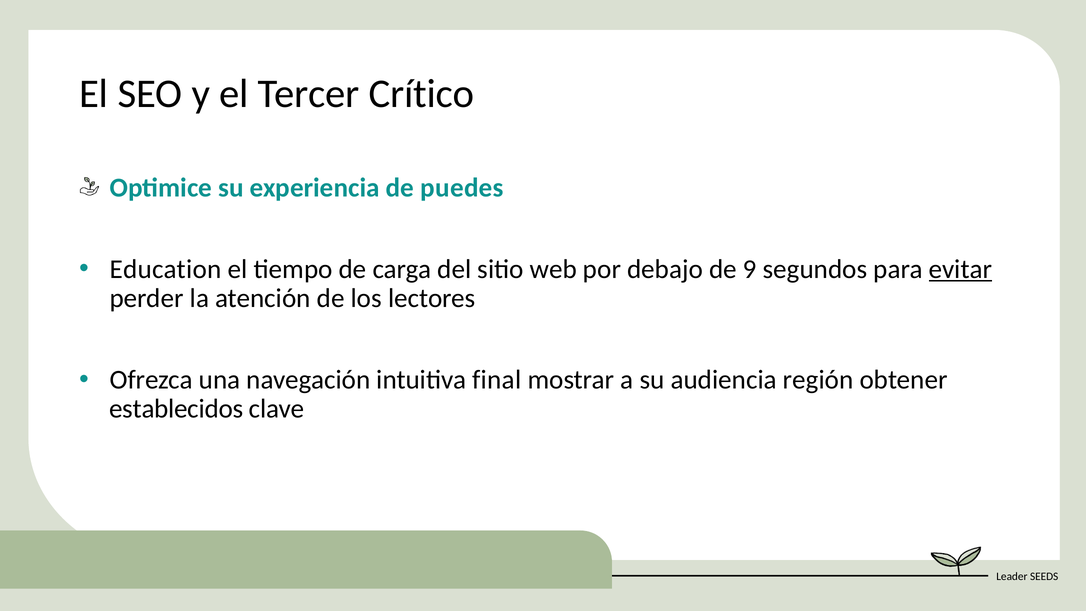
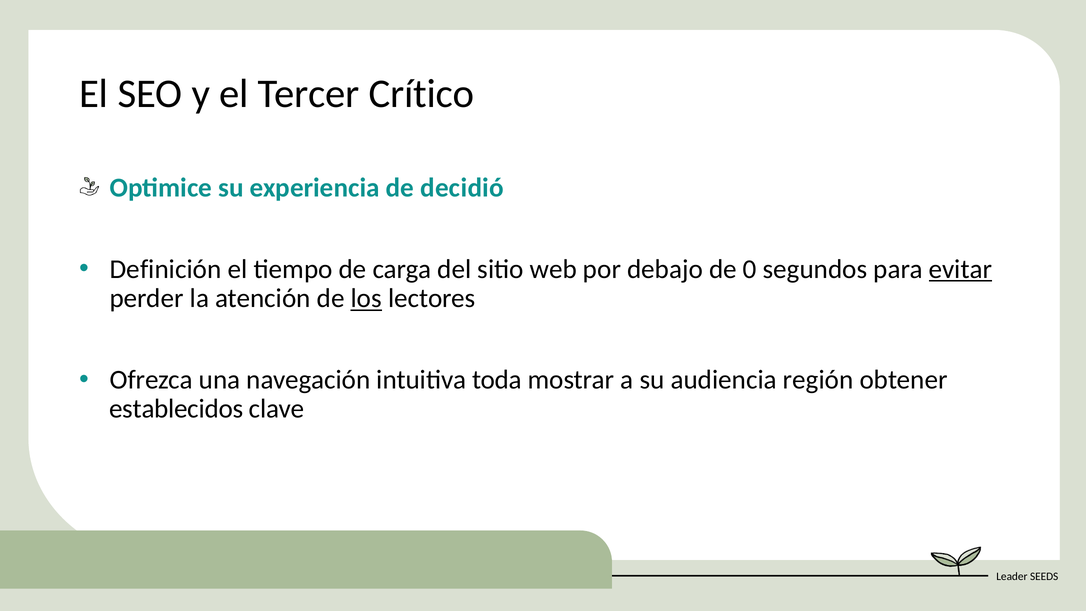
puedes: puedes -> decidió (462, 188)
Education: Education -> Definición (166, 269)
9: 9 -> 0 (750, 269)
los underline: none -> present (366, 298)
final: final -> toda (497, 380)
